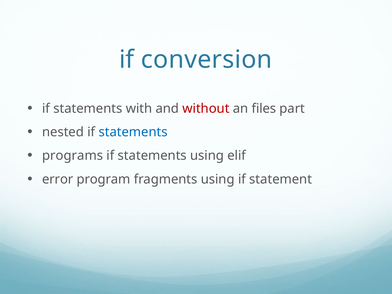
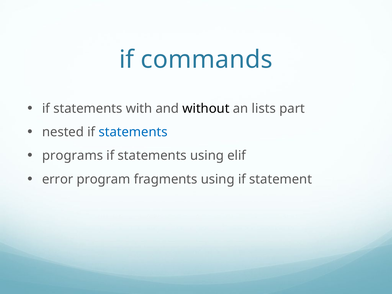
conversion: conversion -> commands (207, 60)
without colour: red -> black (206, 109)
files: files -> lists (264, 109)
